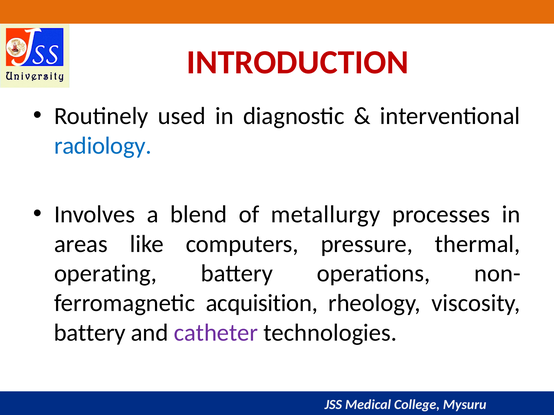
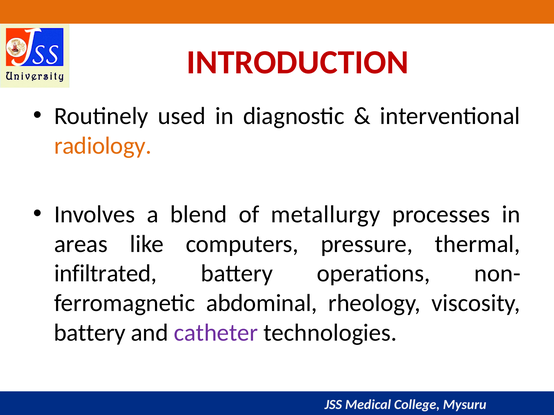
radiology colour: blue -> orange (103, 146)
operating: operating -> infiltrated (106, 274)
acquisition: acquisition -> abdominal (262, 303)
